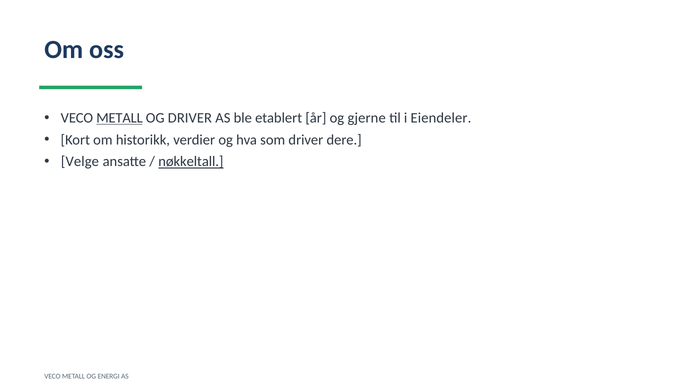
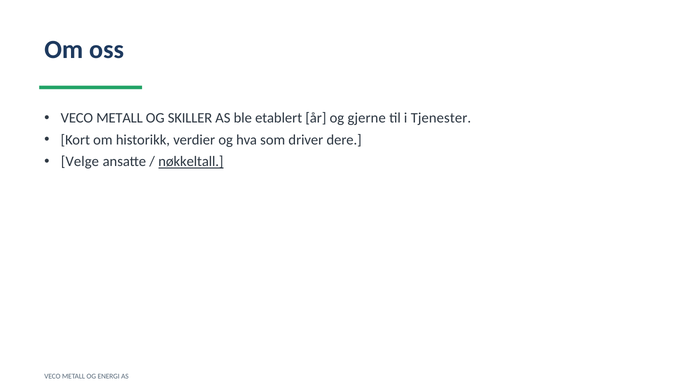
METALL underline: present -> none (120, 118)
OG DRIVER: DRIVER -> SKILLER (190, 118)
Eiendeler: Eiendeler -> Tjenester (441, 118)
